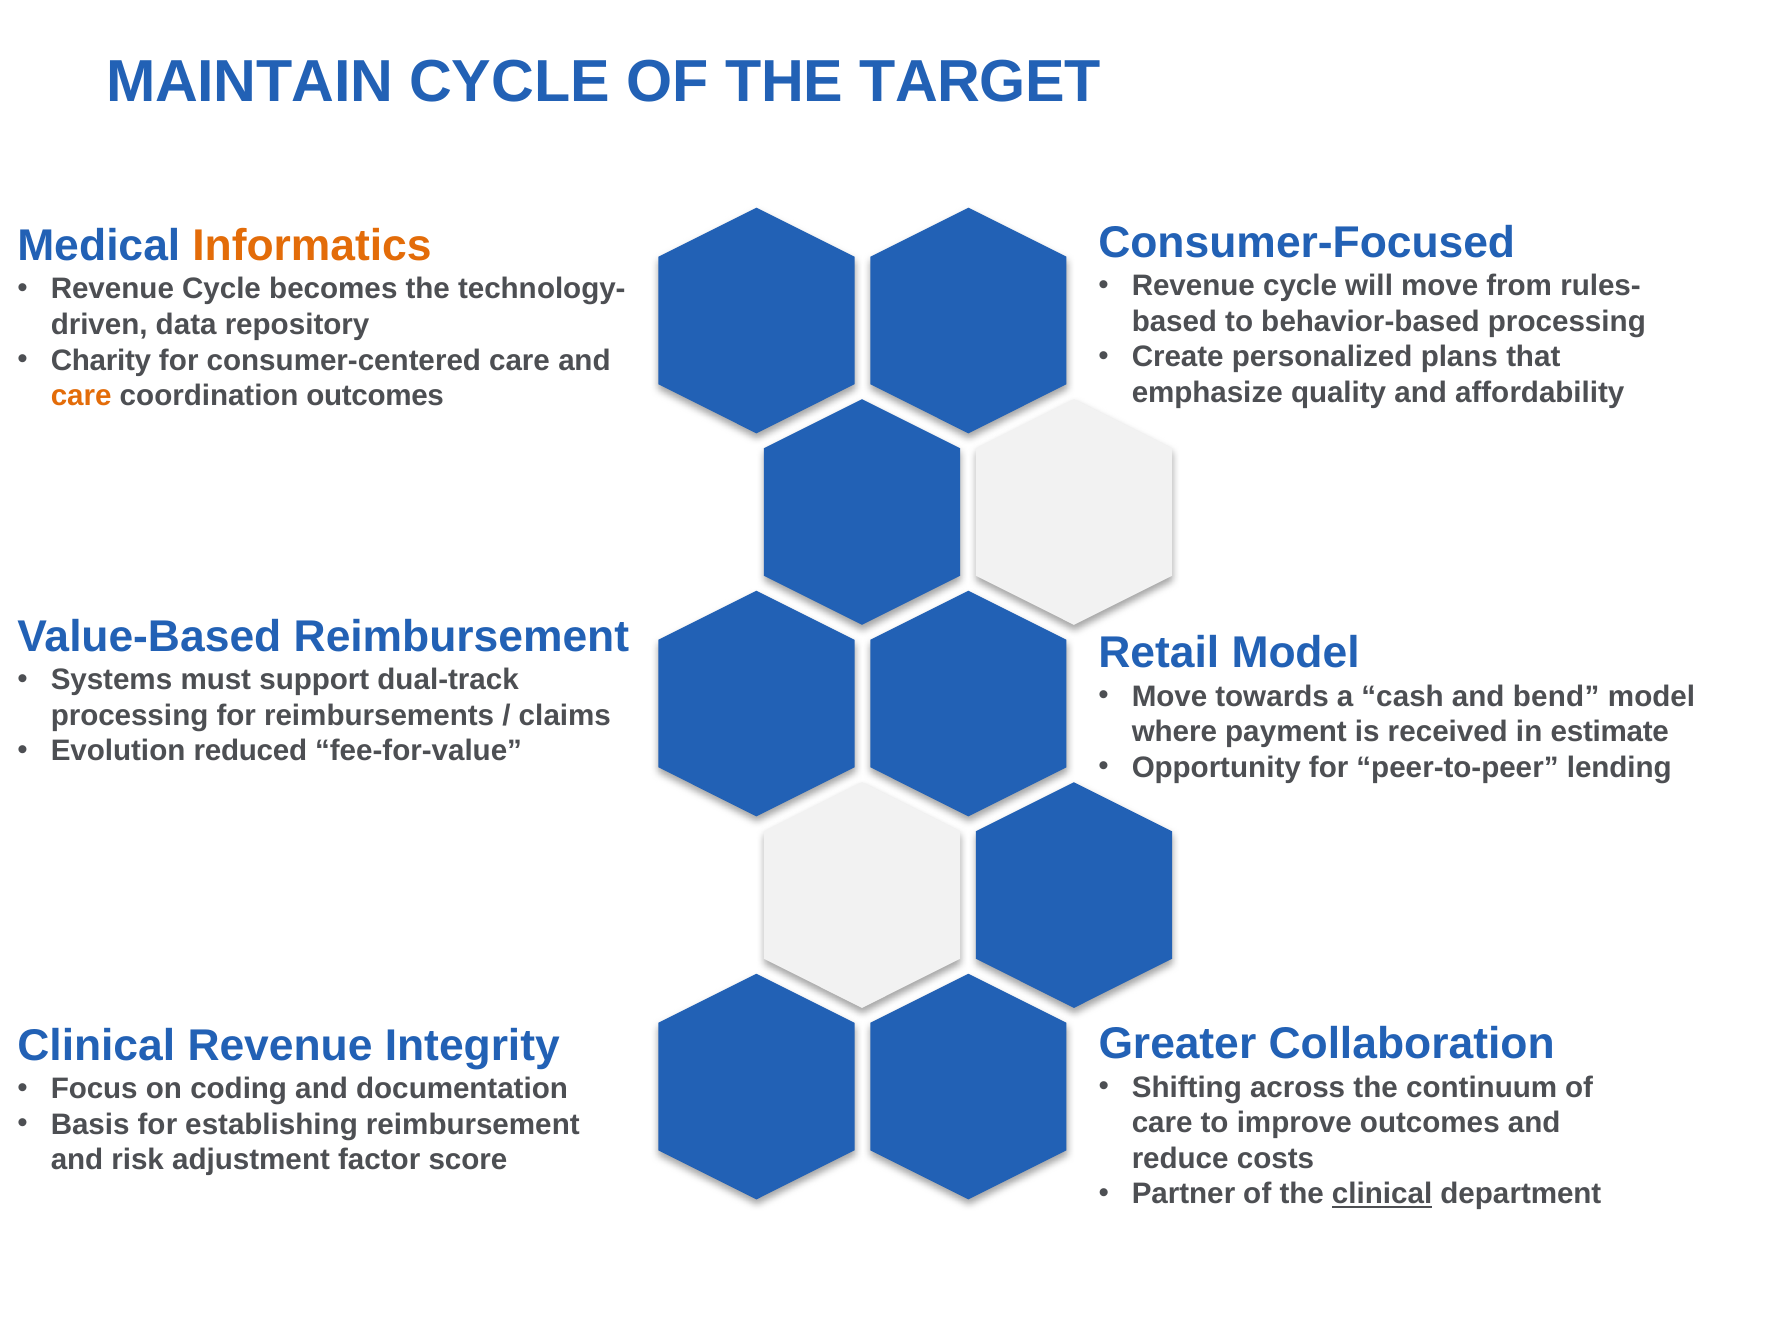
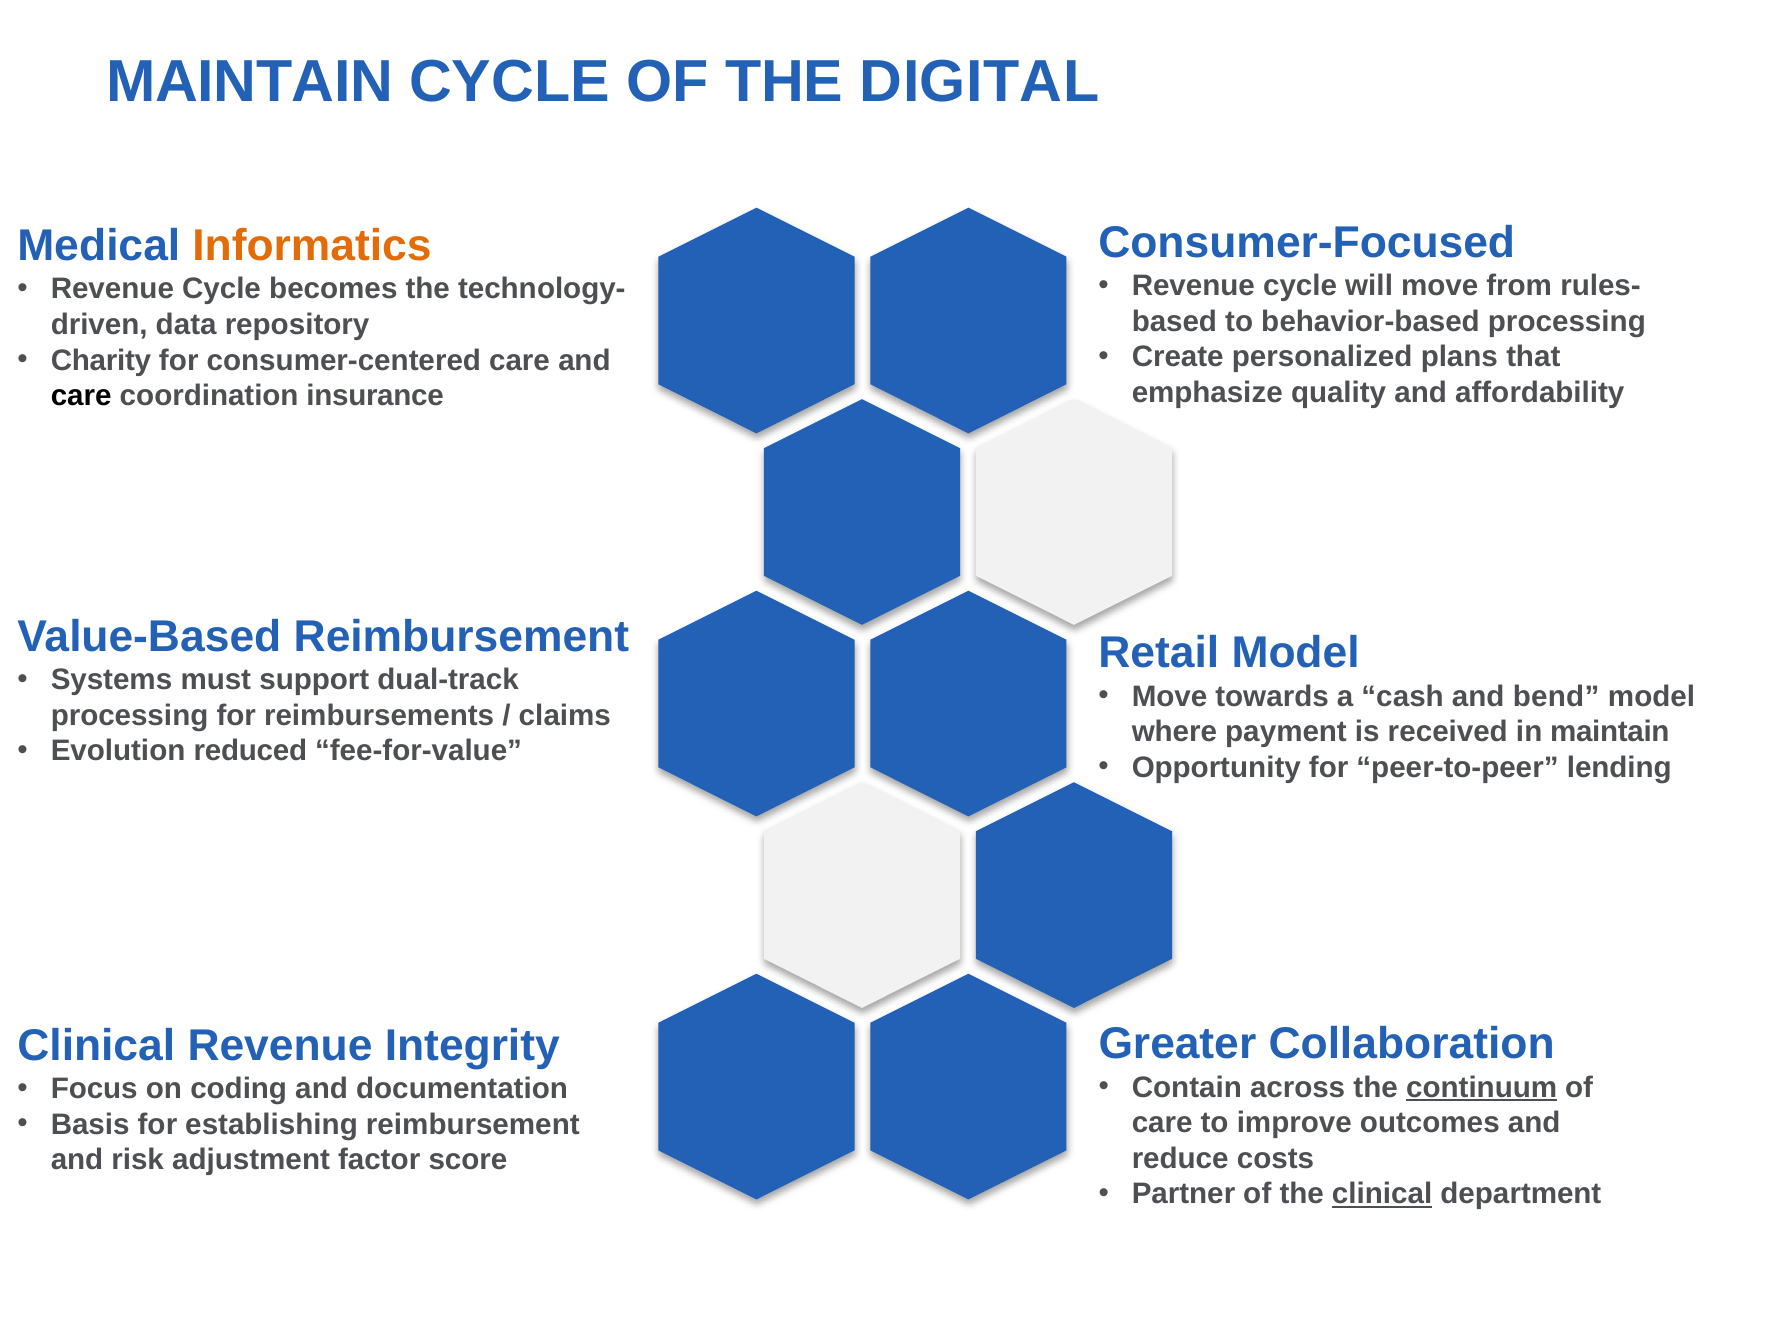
TARGET: TARGET -> DIGITAL (980, 82)
care colour: orange -> black (81, 396)
coordination outcomes: outcomes -> insurance (375, 396)
in estimate: estimate -> maintain (1610, 732)
Shifting: Shifting -> Contain (1187, 1087)
continuum underline: none -> present (1482, 1087)
